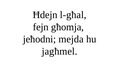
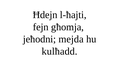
l-għal: l-għal -> l-ħajti (73, 15)
jagħmel: jagħmel -> kulħadd (60, 51)
